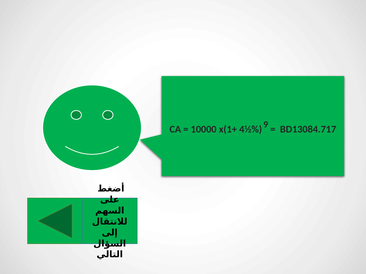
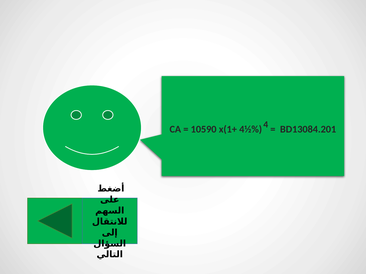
10000: 10000 -> 10590 (204, 129)
9: 9 -> 4 (266, 125)
BD13084.717: BD13084.717 -> BD13084.201 (308, 129)
